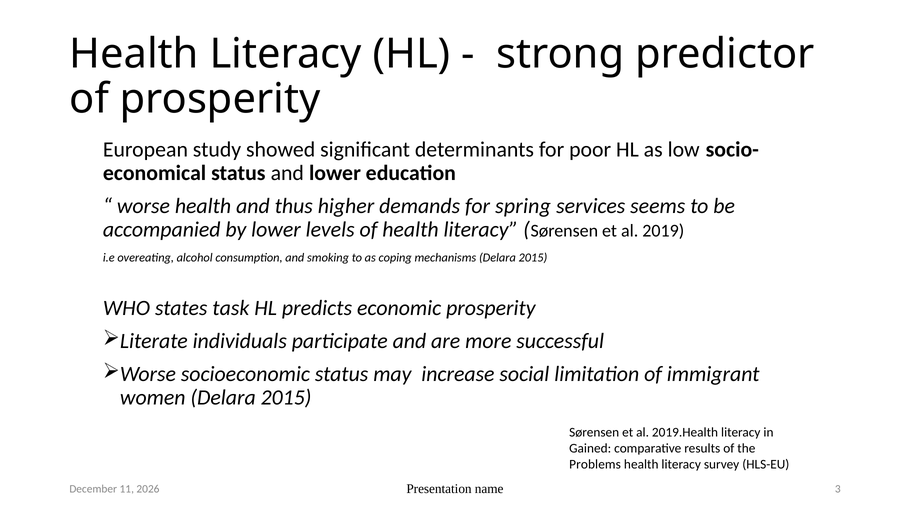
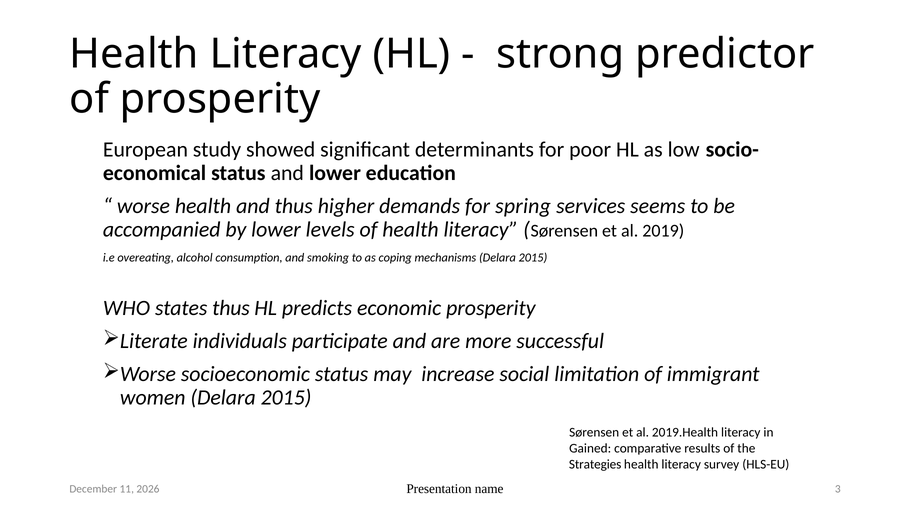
states task: task -> thus (231, 308)
Problems: Problems -> Strategies (595, 464)
